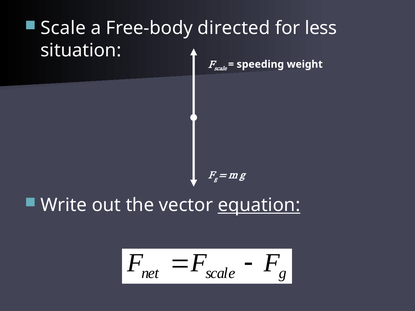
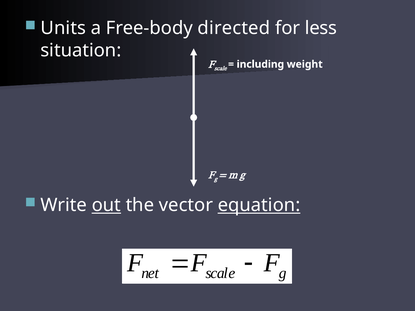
Scale: Scale -> Units (63, 28)
speeding: speeding -> including (260, 64)
out underline: none -> present (106, 205)
